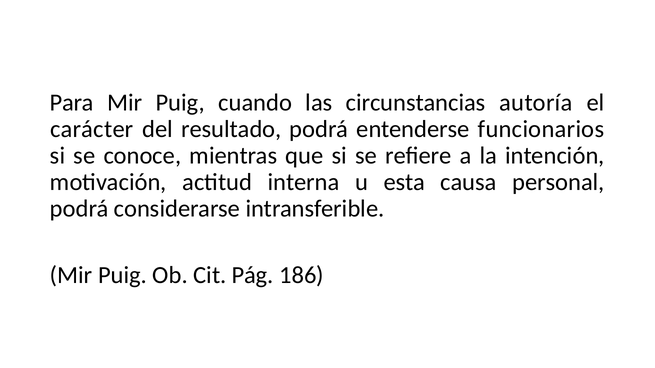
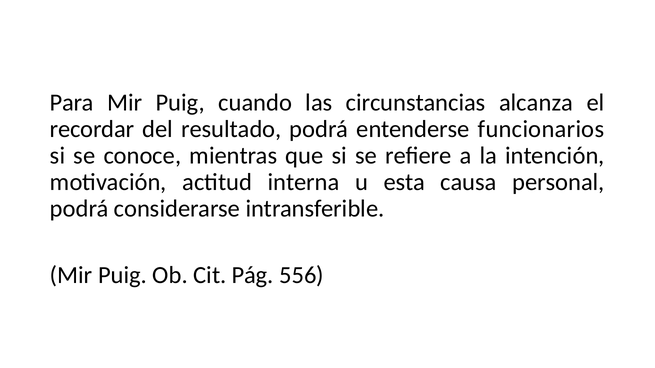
autoría: autoría -> alcanza (536, 103)
carácter: carácter -> recordar (92, 129)
186: 186 -> 556 (302, 275)
